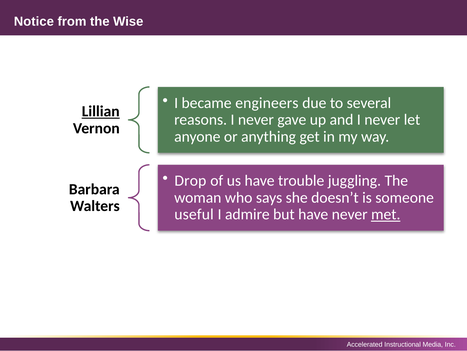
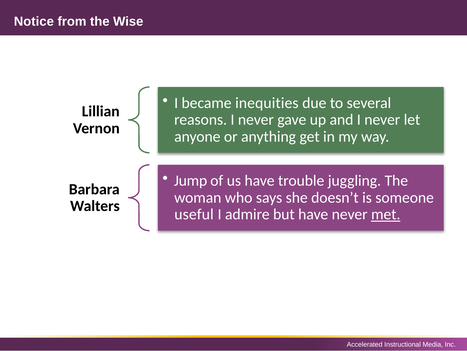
engineers: engineers -> inequities (267, 103)
Lillian underline: present -> none (101, 111)
Drop: Drop -> Jump (191, 180)
